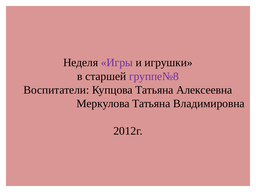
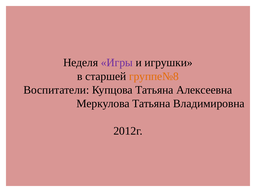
группе№8 colour: purple -> orange (154, 76)
